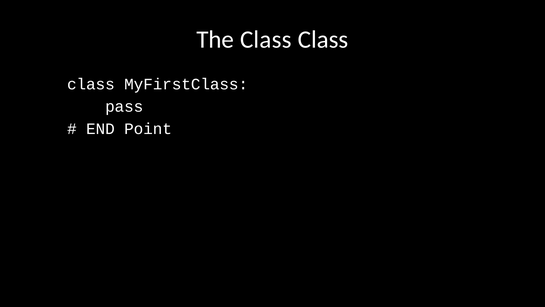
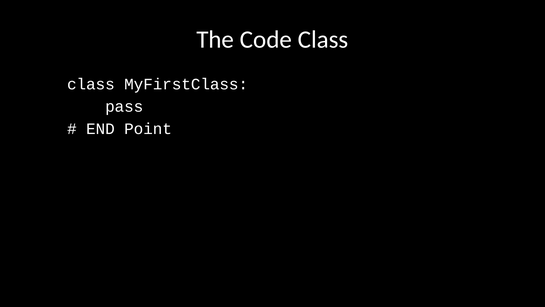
The Class: Class -> Code (266, 40)
